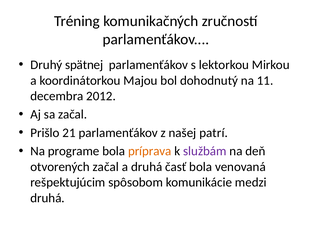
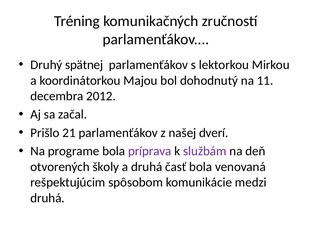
patrí: patrí -> dverí (214, 133)
príprava colour: orange -> purple (150, 151)
otvorených začal: začal -> školy (106, 167)
